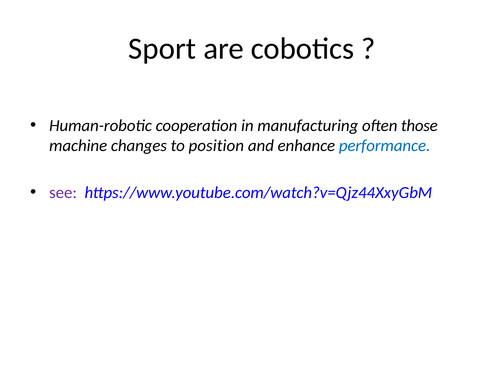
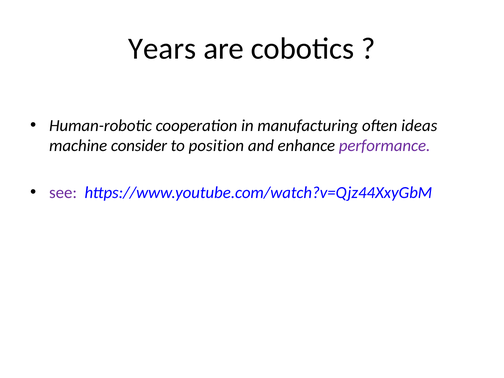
Sport: Sport -> Years (162, 49)
those: those -> ideas (419, 125)
changes: changes -> consider (139, 146)
performance colour: blue -> purple (385, 146)
